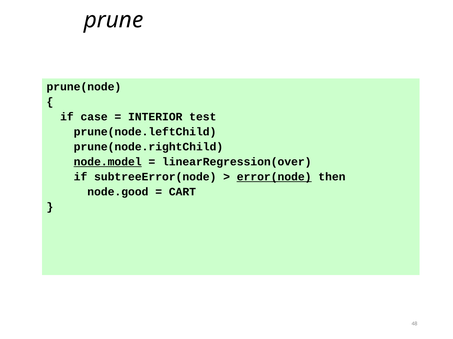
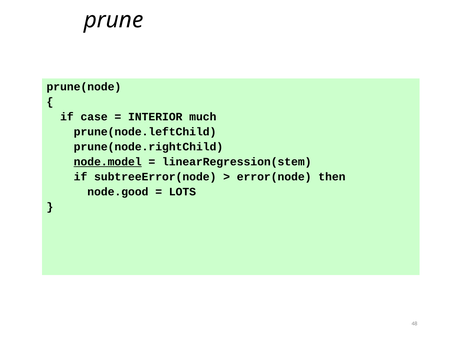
test: test -> much (203, 117)
linearRegression(over: linearRegression(over -> linearRegression(stem (237, 162)
error(node underline: present -> none (274, 177)
CART: CART -> LOTS (182, 192)
